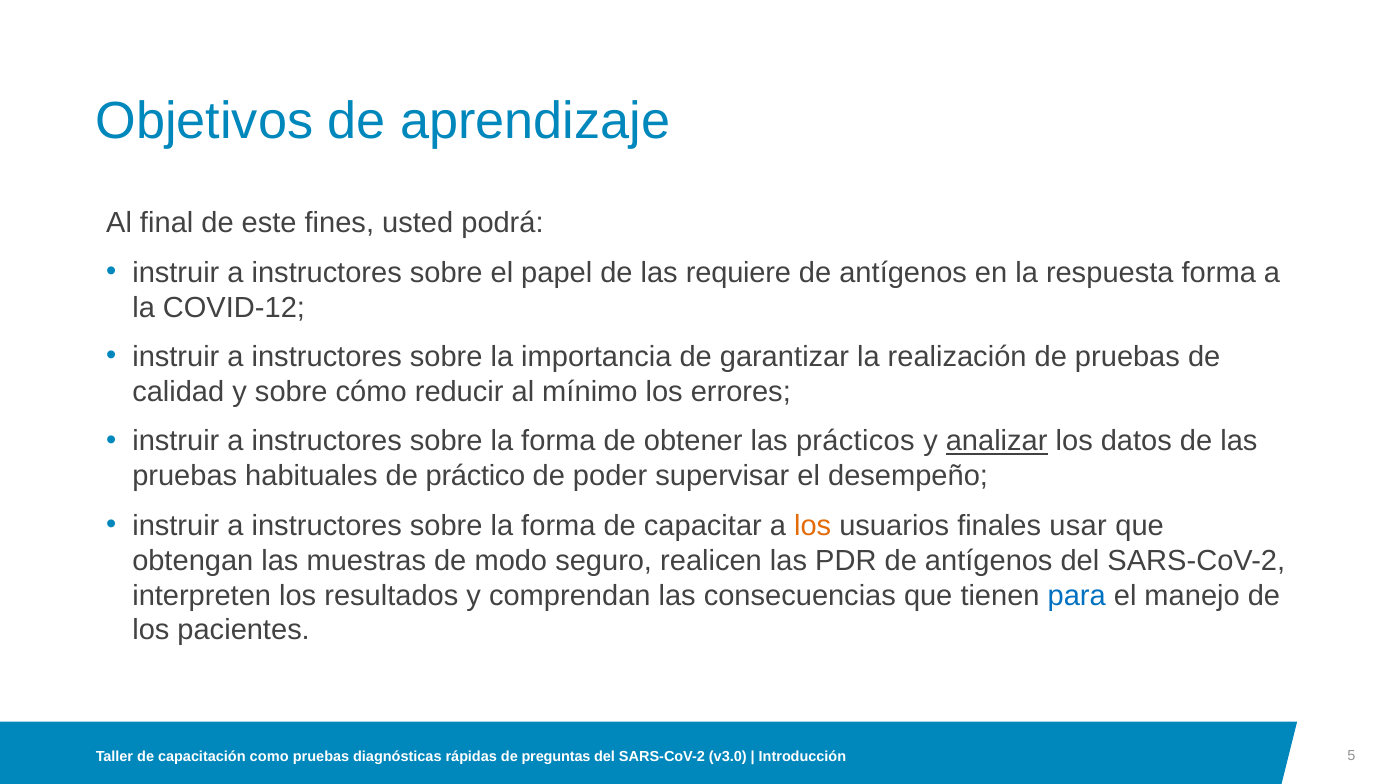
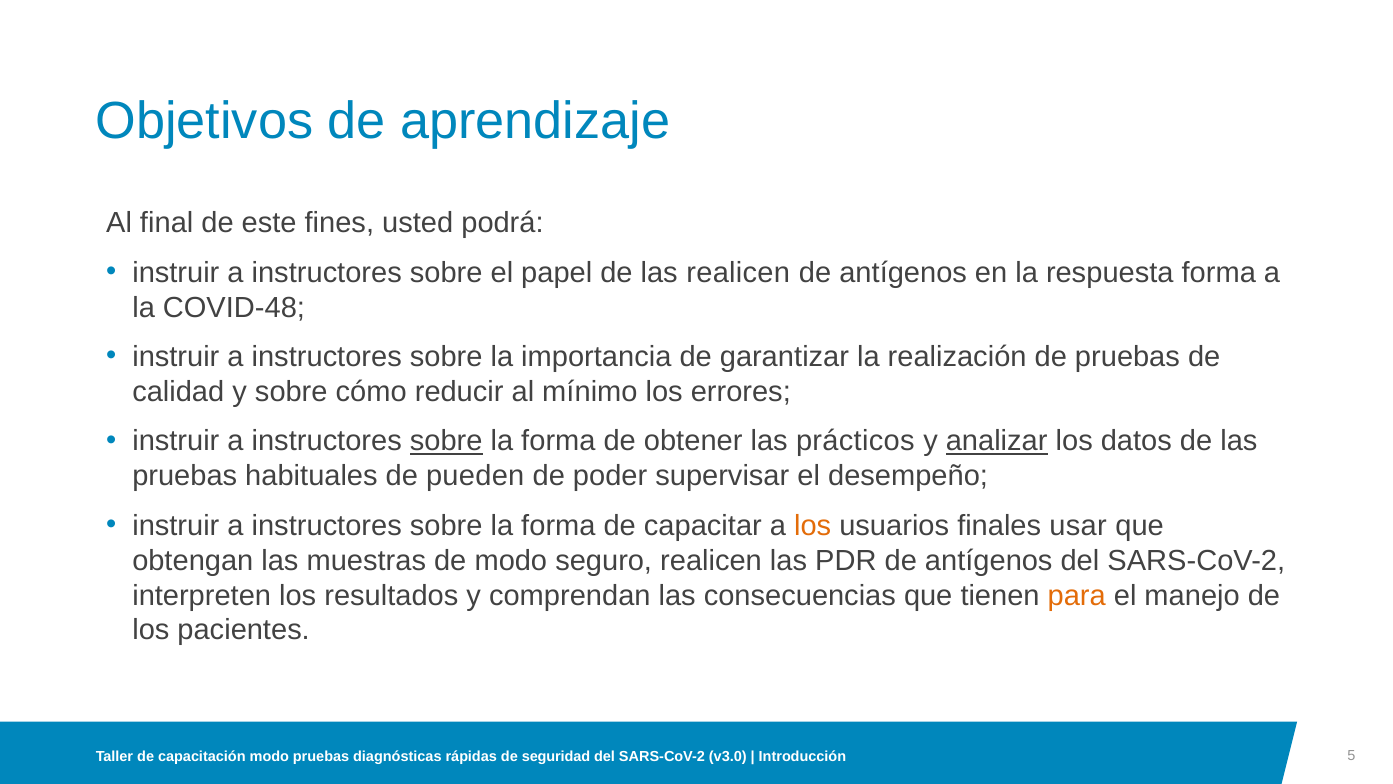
las requiere: requiere -> realicen (738, 272)
COVID-12: COVID-12 -> COVID-48 (234, 307)
sobre underline: none -> present (446, 441)
práctico: práctico -> pueden (475, 476)
para colour: blue -> orange (1077, 595)
capacitación como: como -> modo (269, 756)
preguntas: preguntas -> seguridad (556, 756)
